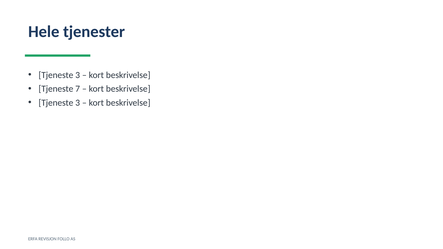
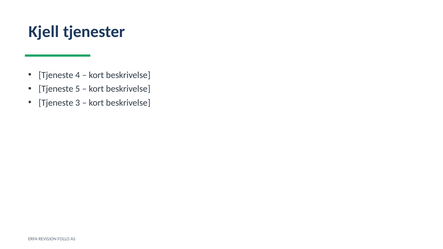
Hele: Hele -> Kjell (44, 32)
3: 3 -> 4 (78, 75)
7: 7 -> 5 (78, 89)
